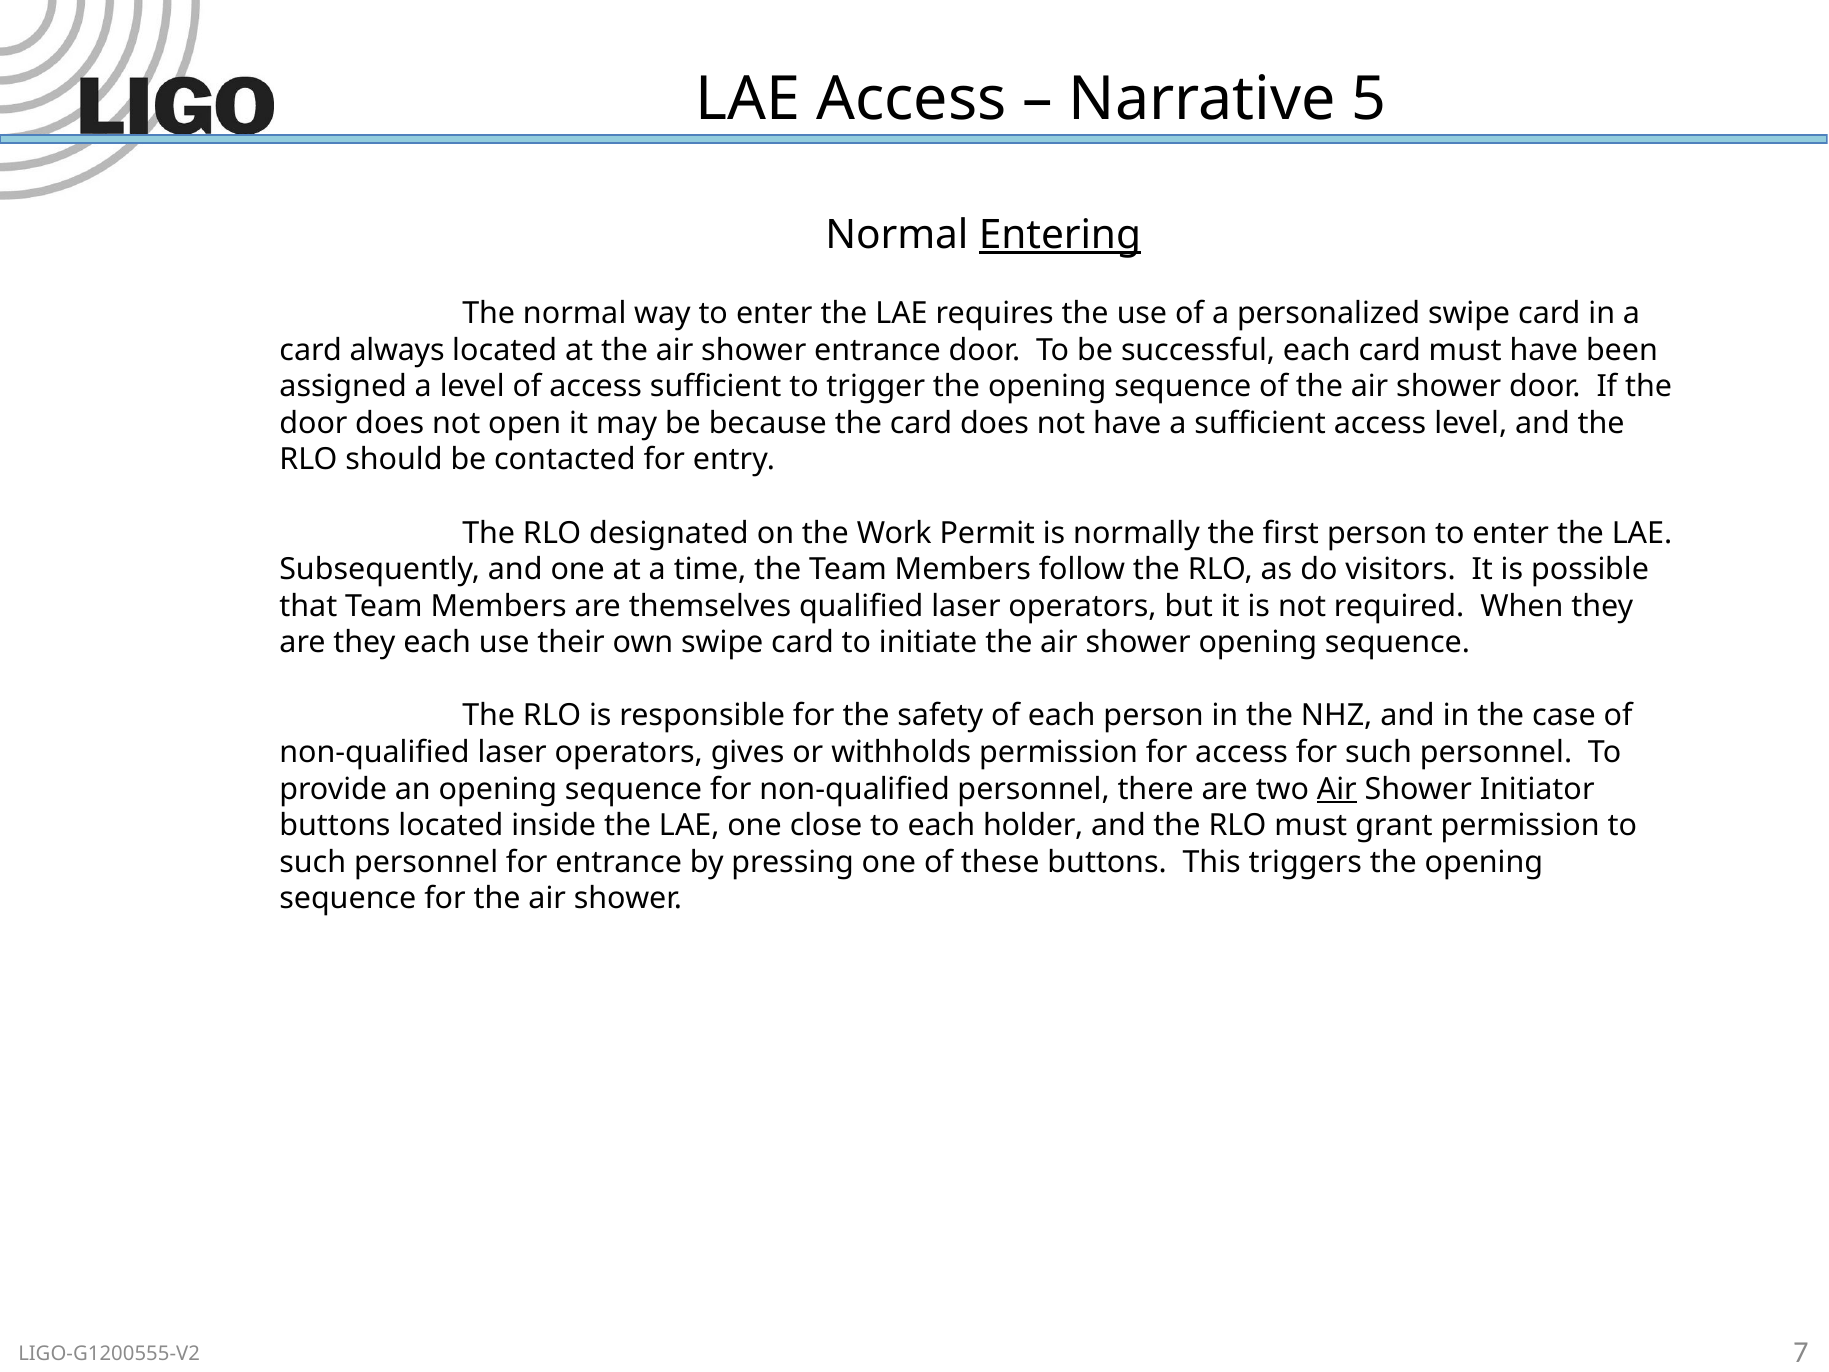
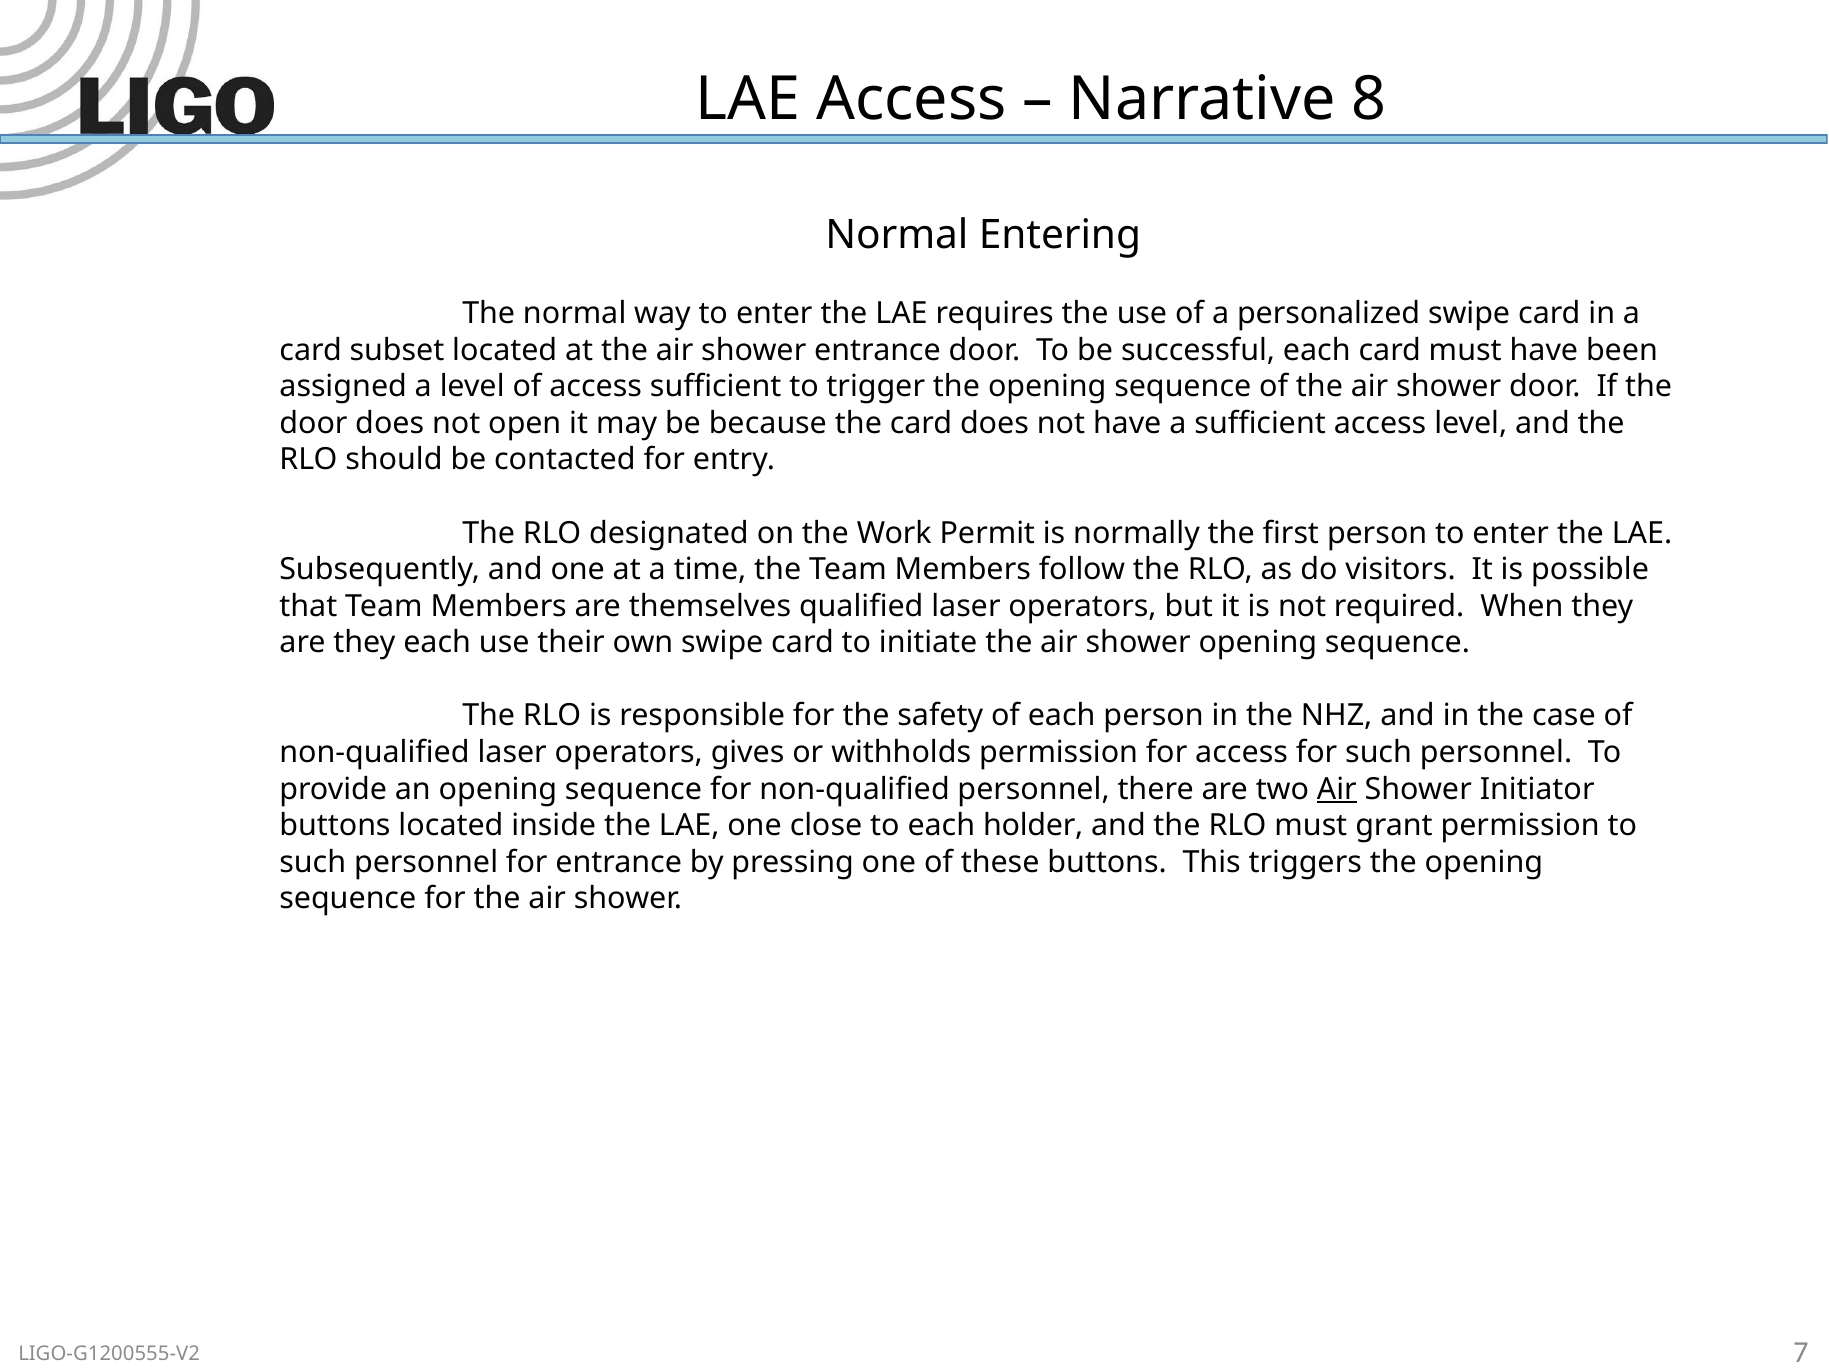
5: 5 -> 8 (1369, 100)
Entering underline: present -> none (1060, 235)
always: always -> subset (397, 350)
